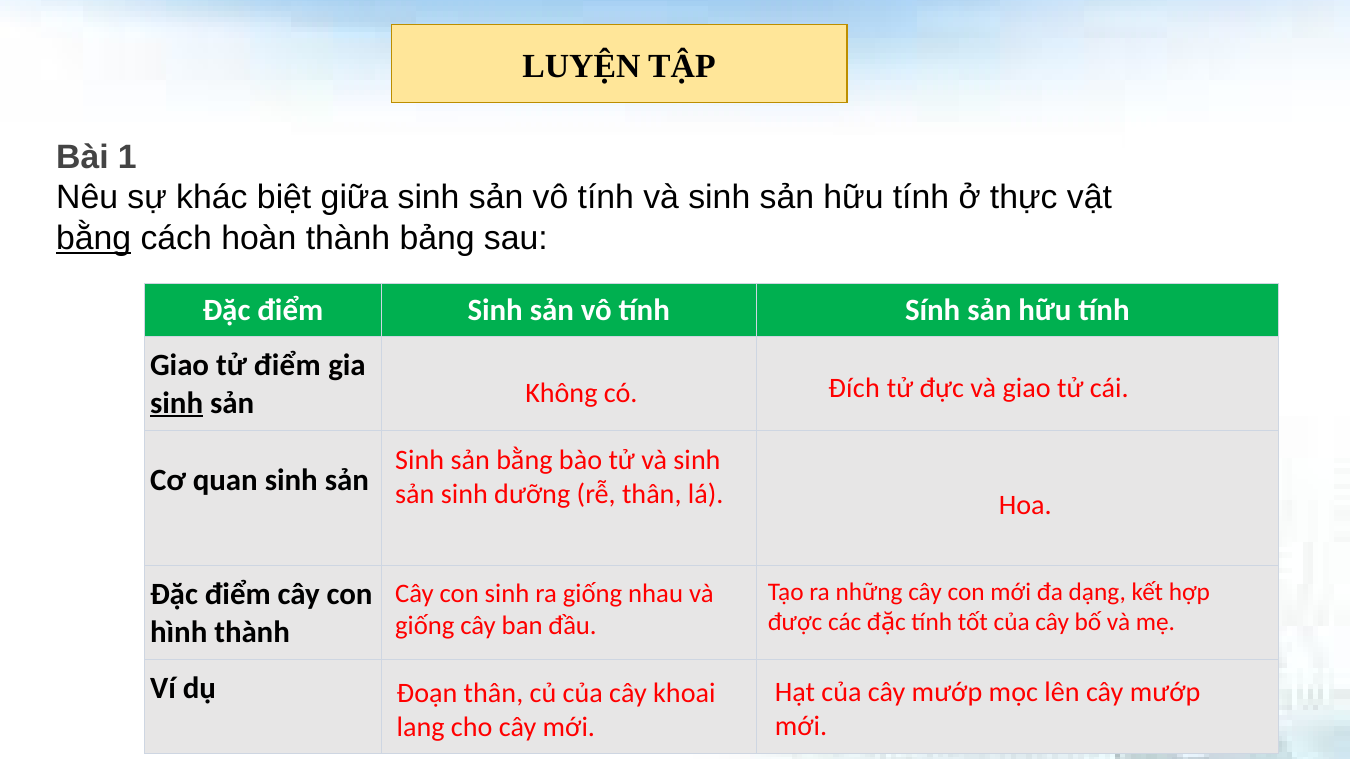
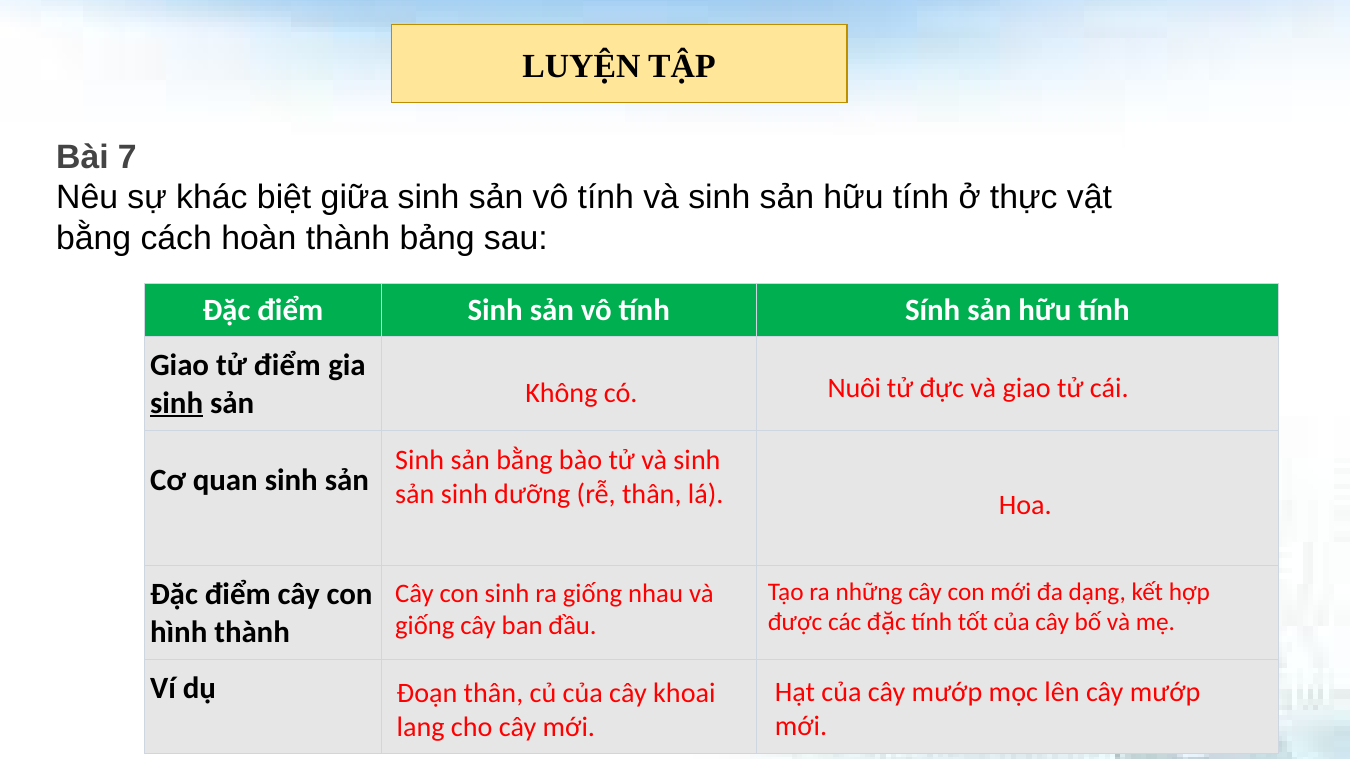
1: 1 -> 7 (127, 157)
bằng underline: present -> none (94, 238)
Đích: Đích -> Nuôi (854, 389)
